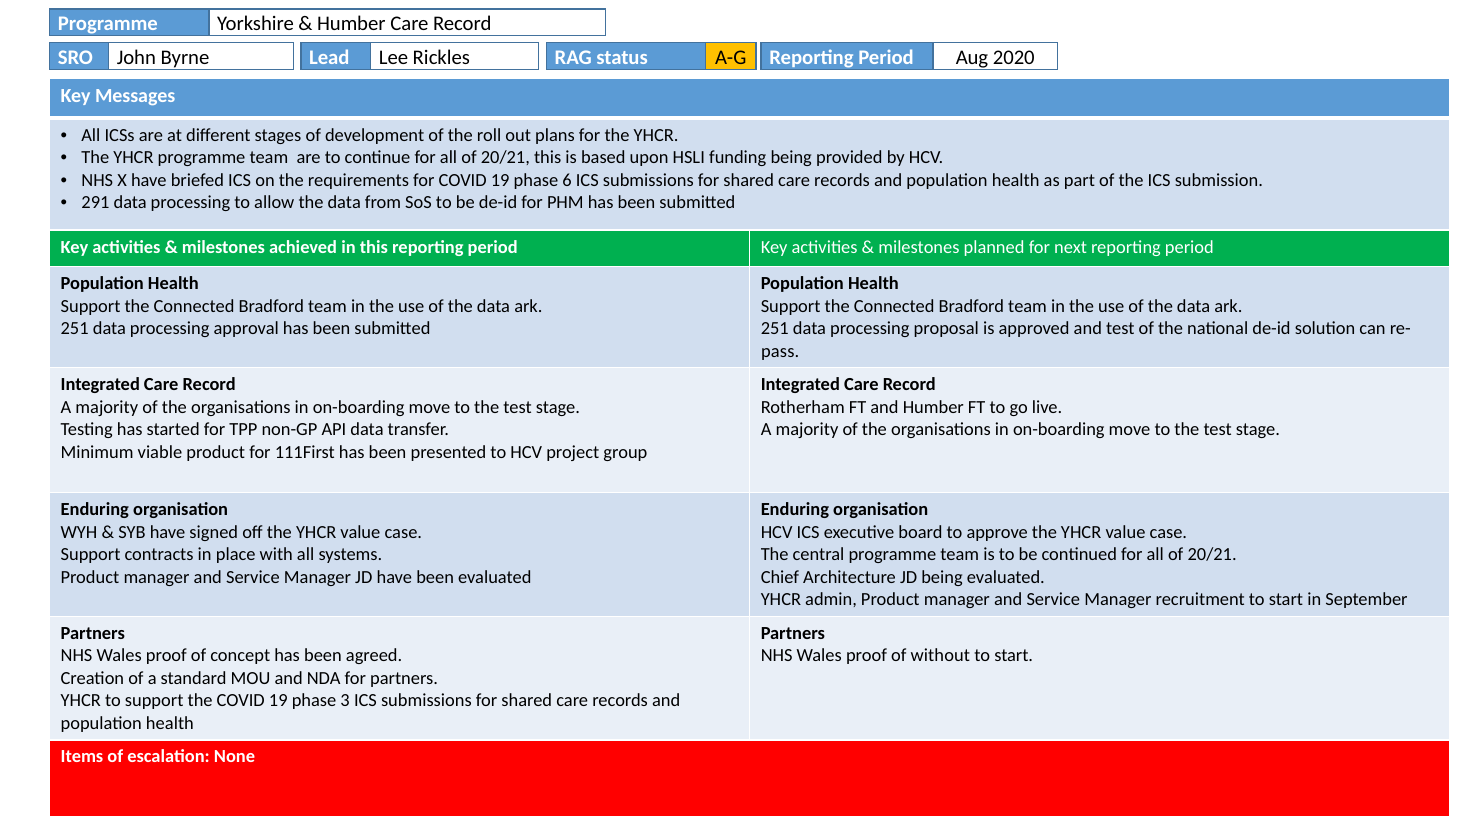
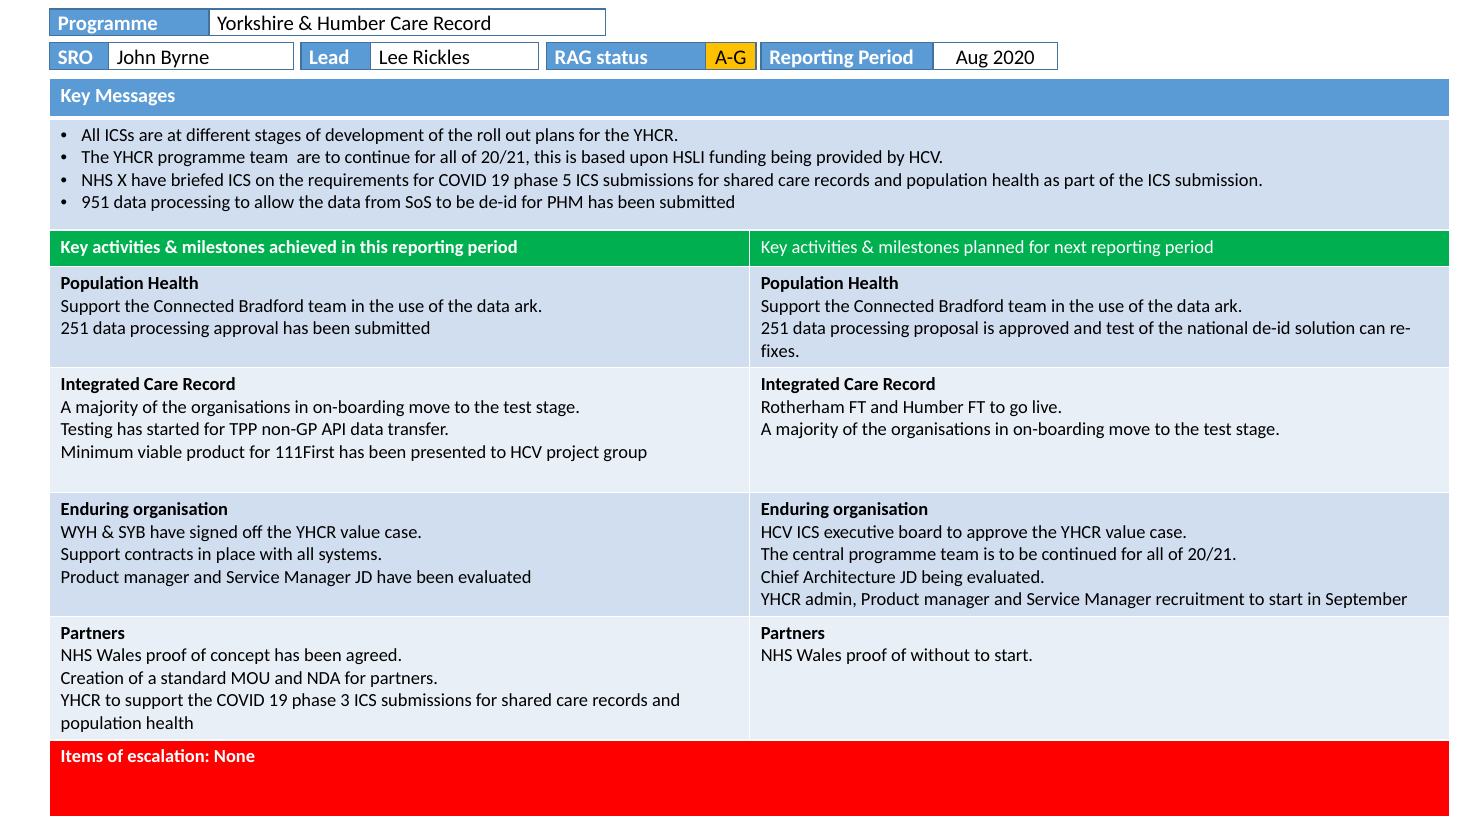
6: 6 -> 5 (567, 180)
291: 291 -> 951 (95, 203)
pass: pass -> fixes (780, 351)
